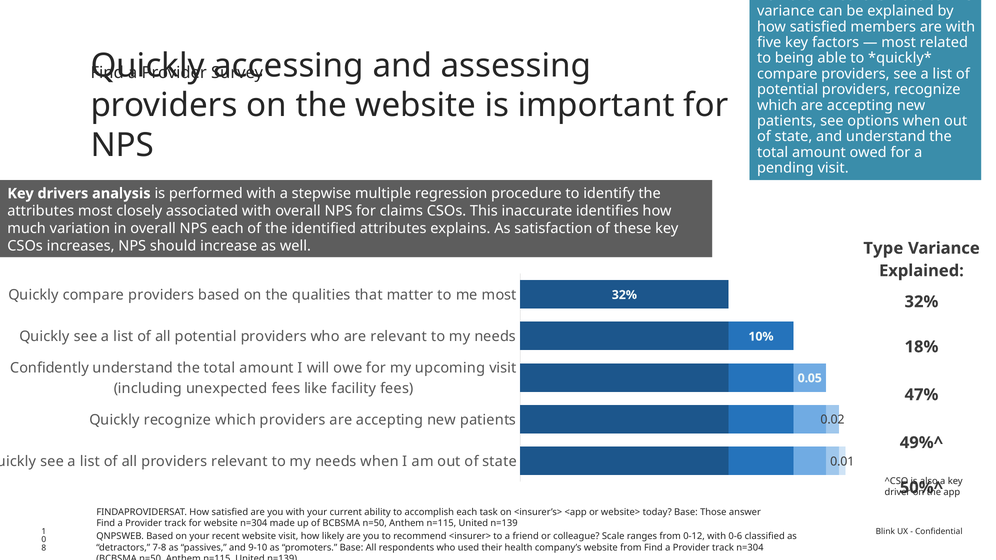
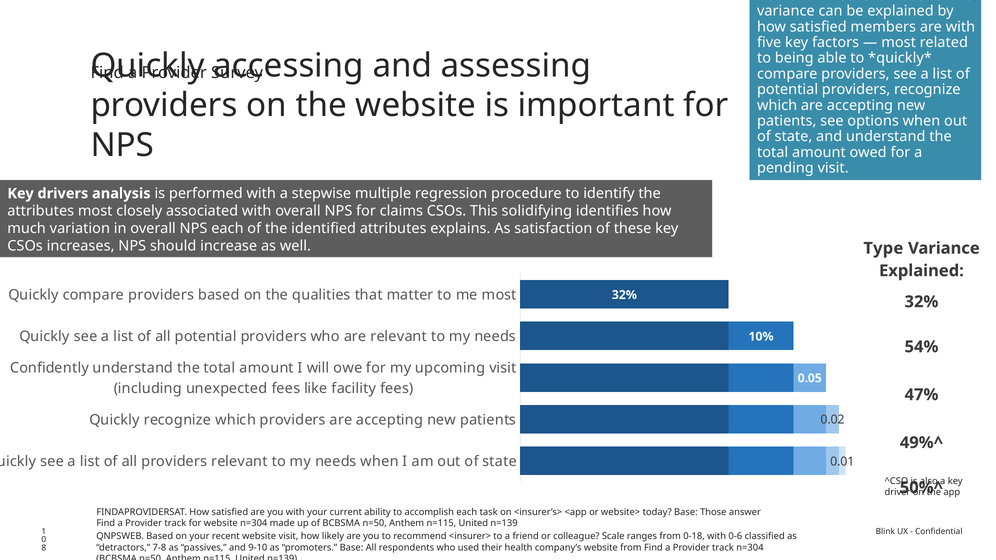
inaccurate: inaccurate -> solidifying (537, 211)
18%: 18% -> 54% (921, 347)
0-12: 0-12 -> 0-18 (694, 537)
